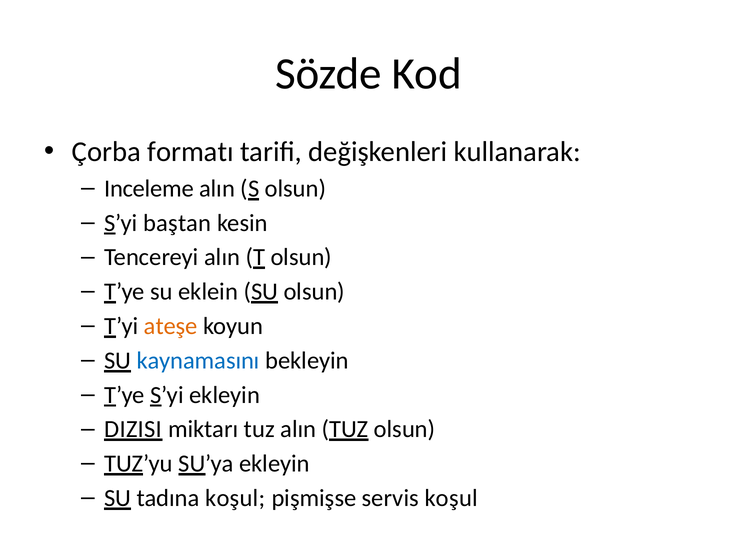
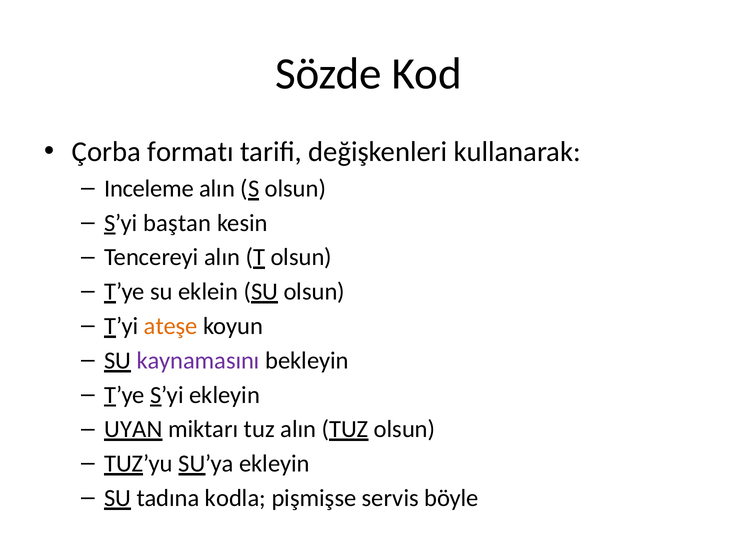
kaynamasını colour: blue -> purple (198, 360)
DIZISI: DIZISI -> UYAN (133, 429)
tadına koşul: koşul -> kodla (235, 498)
servis koşul: koşul -> böyle (451, 498)
